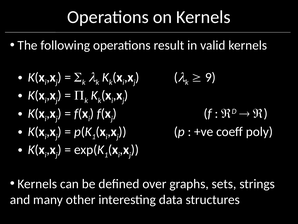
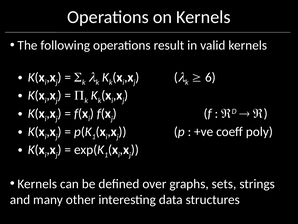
9: 9 -> 6 (210, 77)
